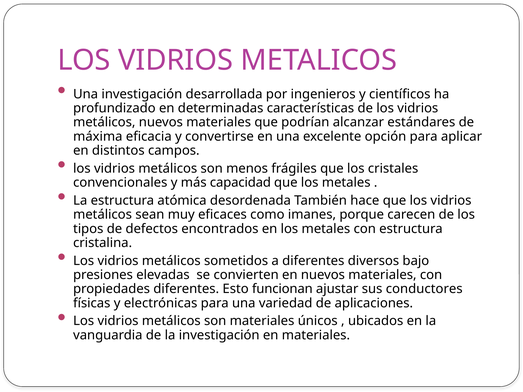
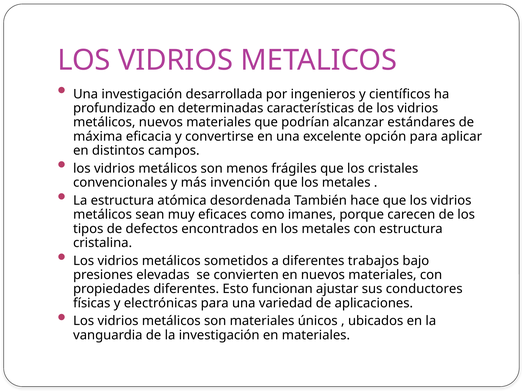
capacidad: capacidad -> invención (240, 183)
diversos: diversos -> trabajos (373, 261)
